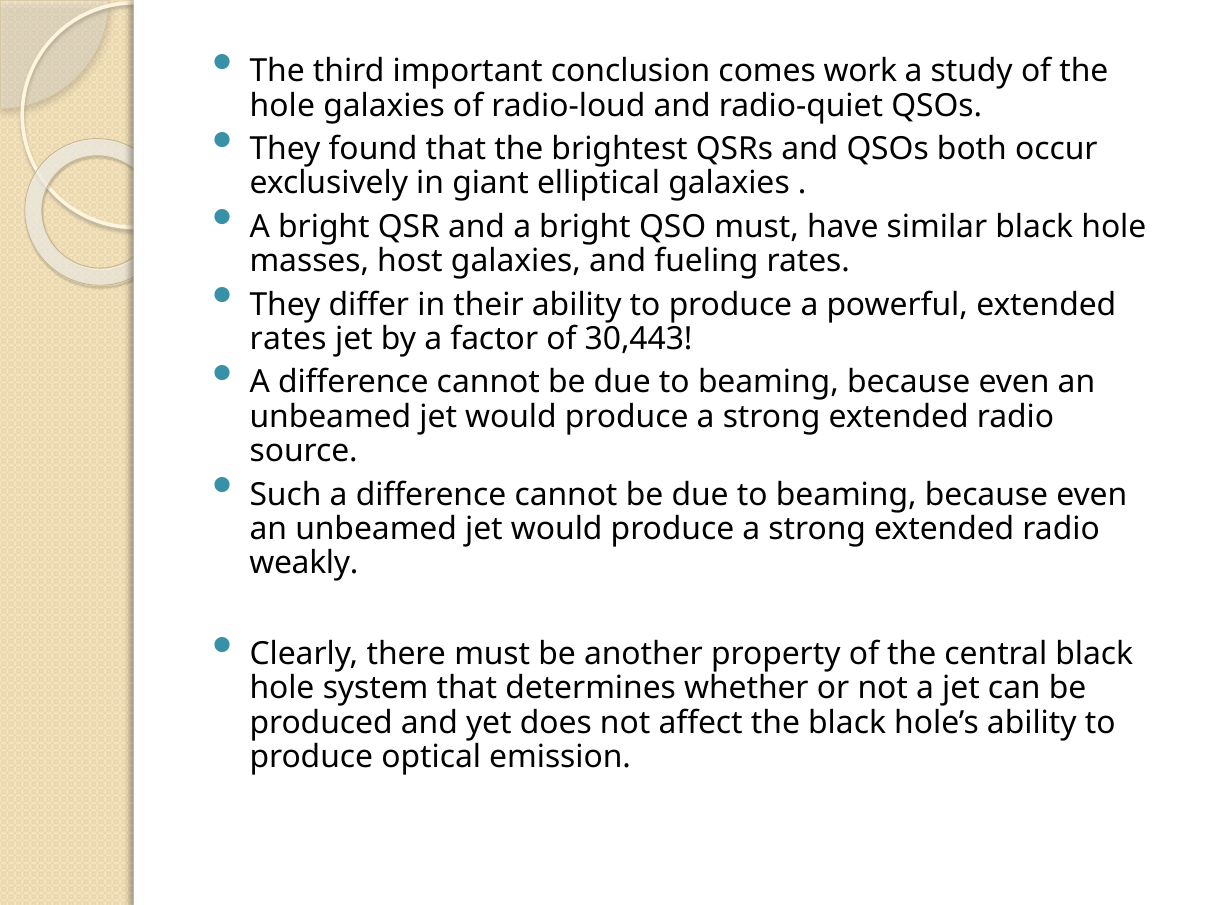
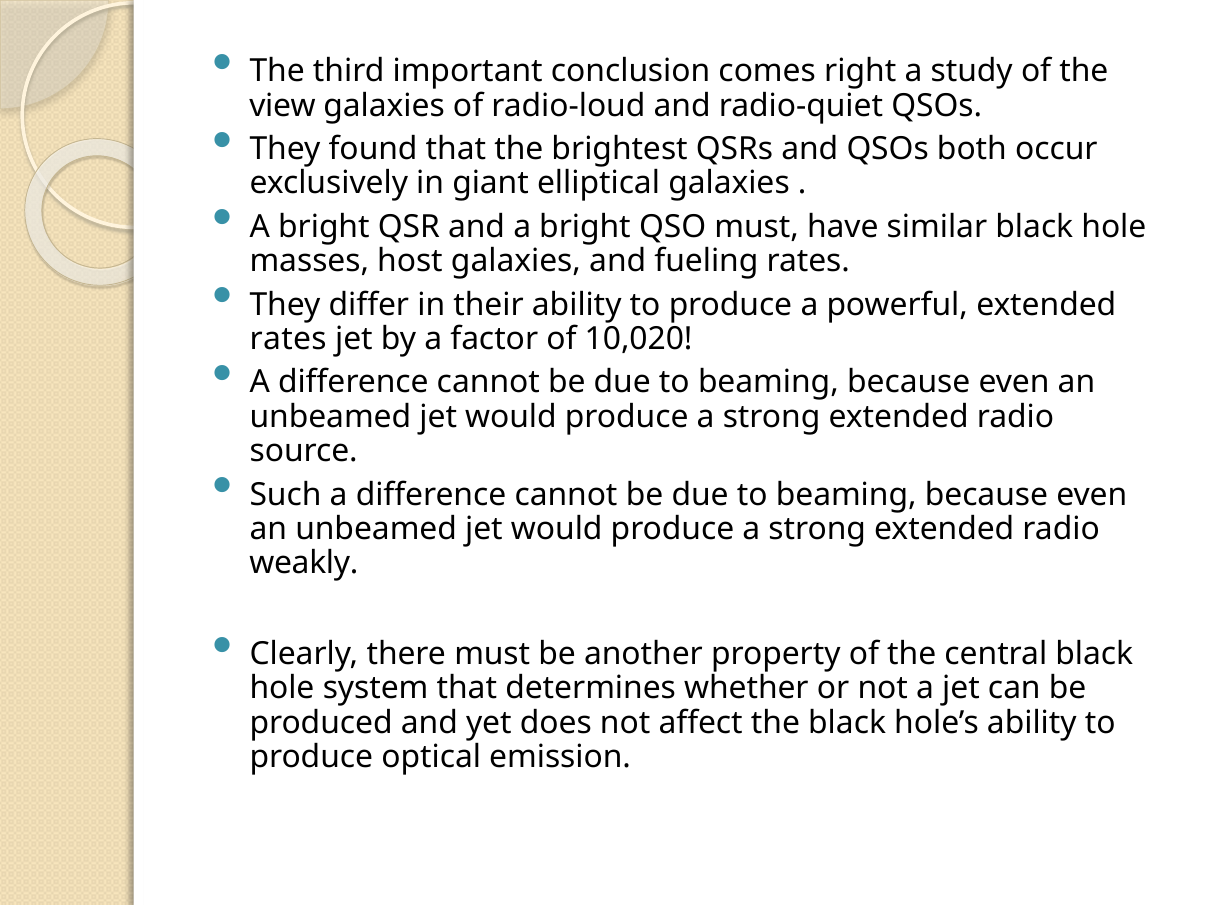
work: work -> right (860, 71)
hole: hole -> view (283, 106)
30,443: 30,443 -> 10,020 (639, 339)
